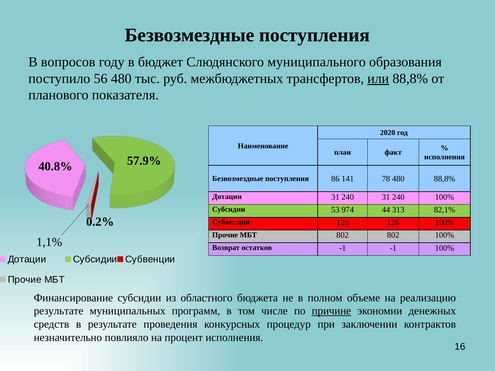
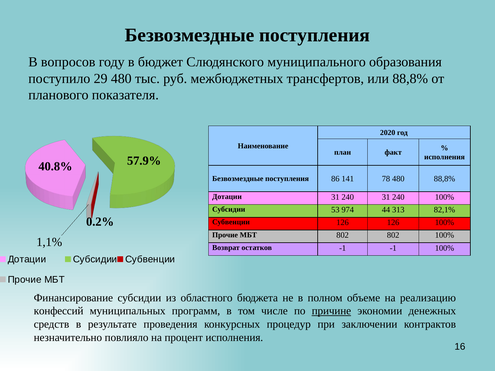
56: 56 -> 29 (101, 79)
или underline: present -> none (378, 79)
результате: результате -> конфессий (59, 311)
